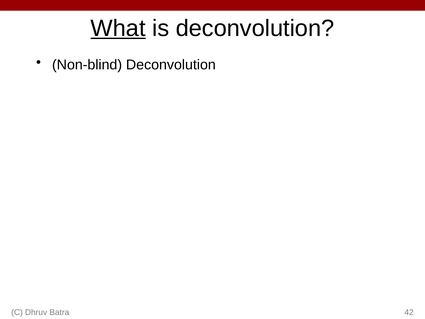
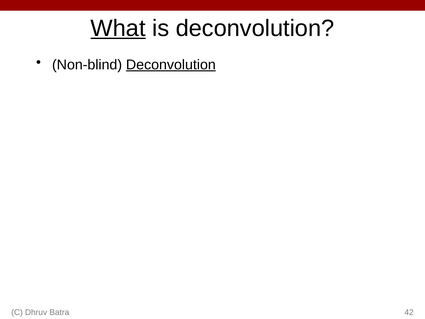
Deconvolution underline: none -> present (171, 65)
